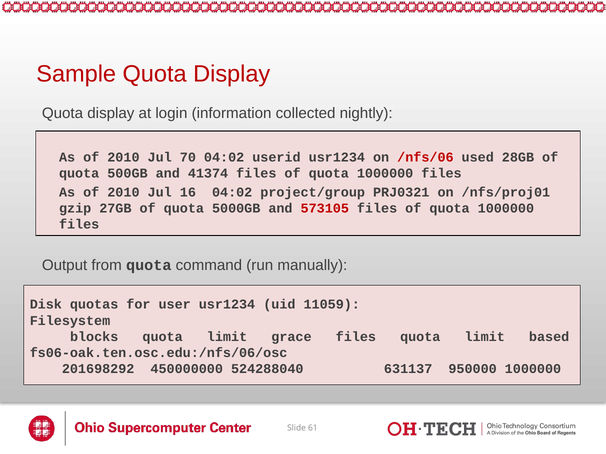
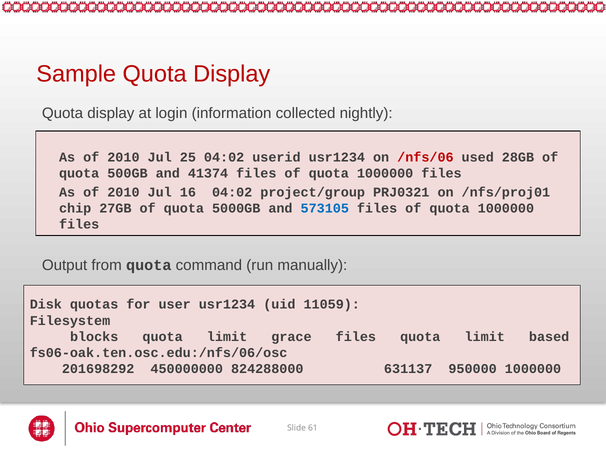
70: 70 -> 25 (188, 157)
gzip: gzip -> chip (75, 209)
573105 colour: red -> blue (325, 209)
524288040: 524288040 -> 824288000 (267, 369)
